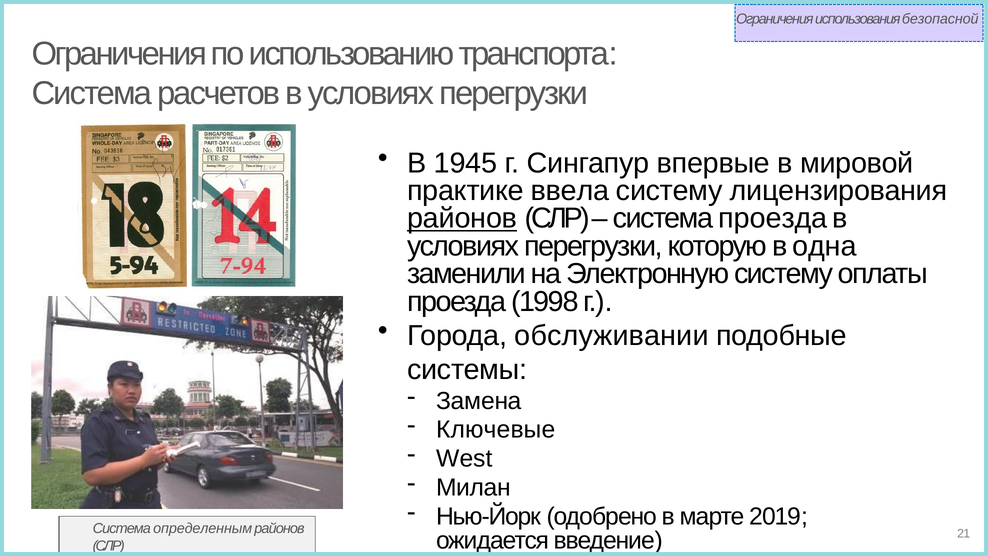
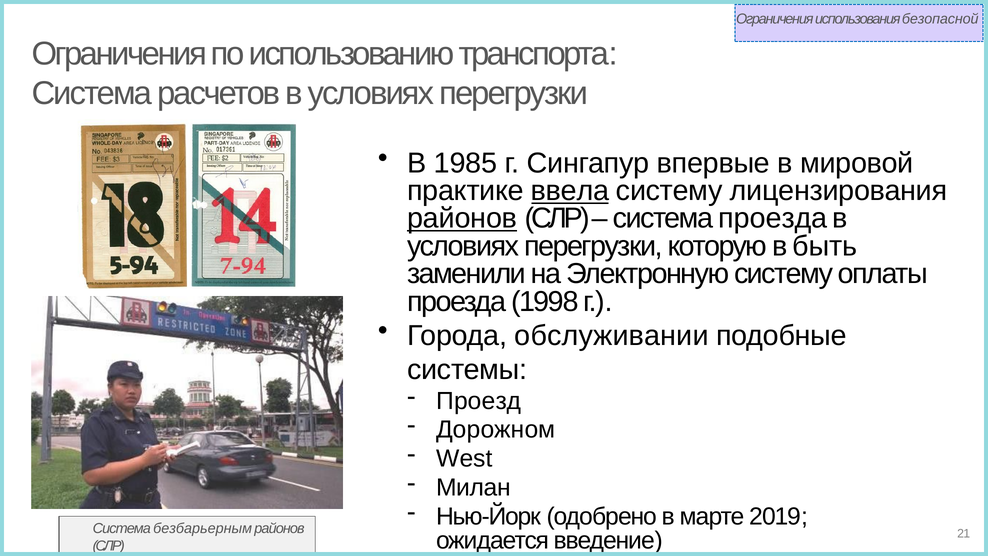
1945: 1945 -> 1985 (466, 163)
ввела underline: none -> present (570, 191)
одна: одна -> быть (825, 246)
Замена: Замена -> Проезд (479, 401)
Ключевые: Ключевые -> Дорожном (496, 430)
определенным: определенным -> безбарьерным (203, 528)
